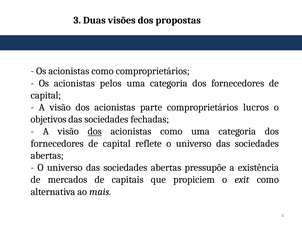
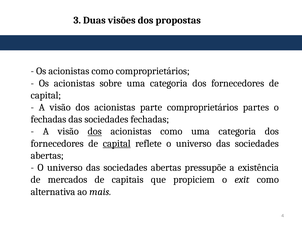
pelos: pelos -> sobre (111, 83)
lucros: lucros -> partes (256, 108)
objetivos: objetivos -> fechadas (48, 120)
capital underline: none -> present (117, 144)
